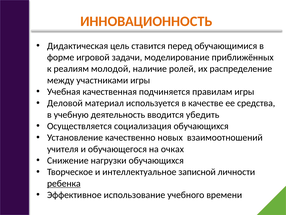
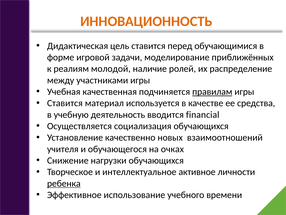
правилам underline: none -> present (212, 92)
Деловой: Деловой -> Ставится (65, 103)
убедить: убедить -> financial (203, 114)
записной: записной -> активное (197, 172)
